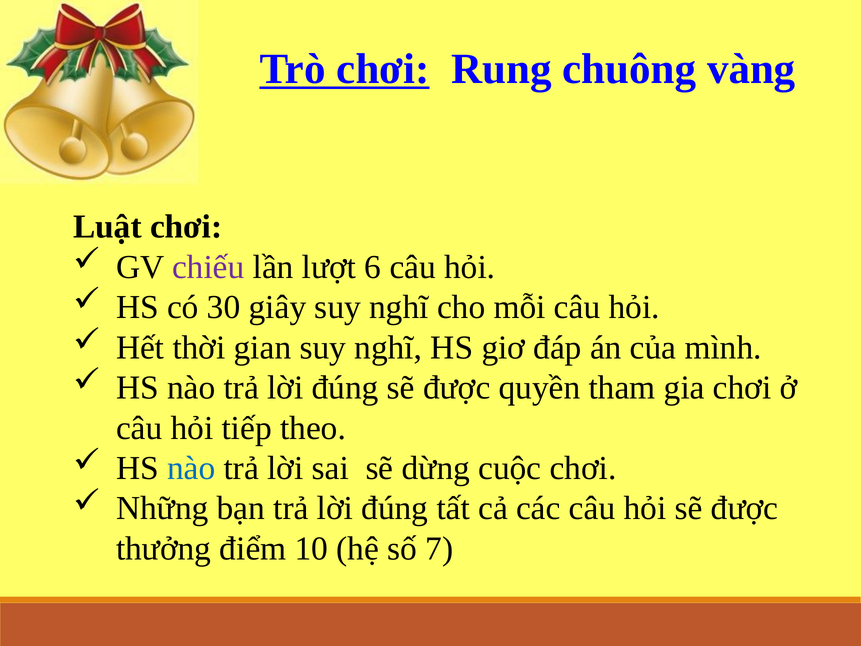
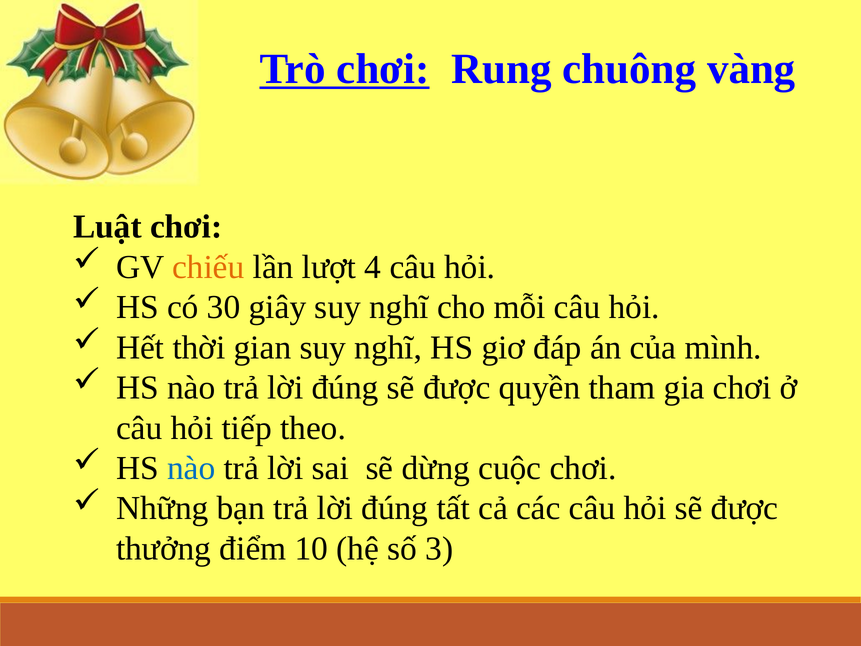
chiếu colour: purple -> orange (208, 267)
6: 6 -> 4 (373, 267)
7: 7 -> 3 (439, 548)
